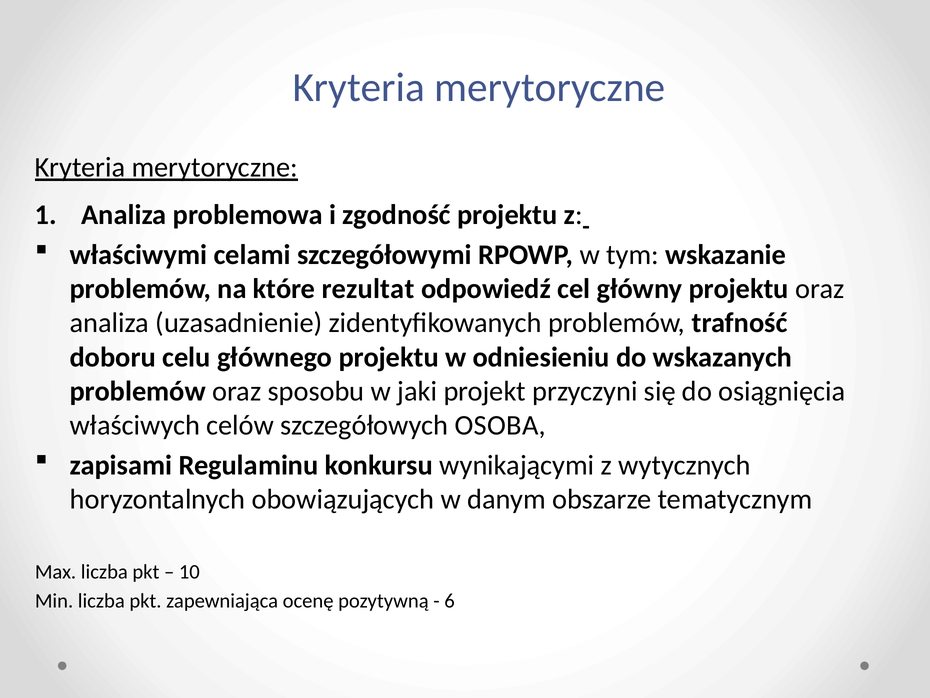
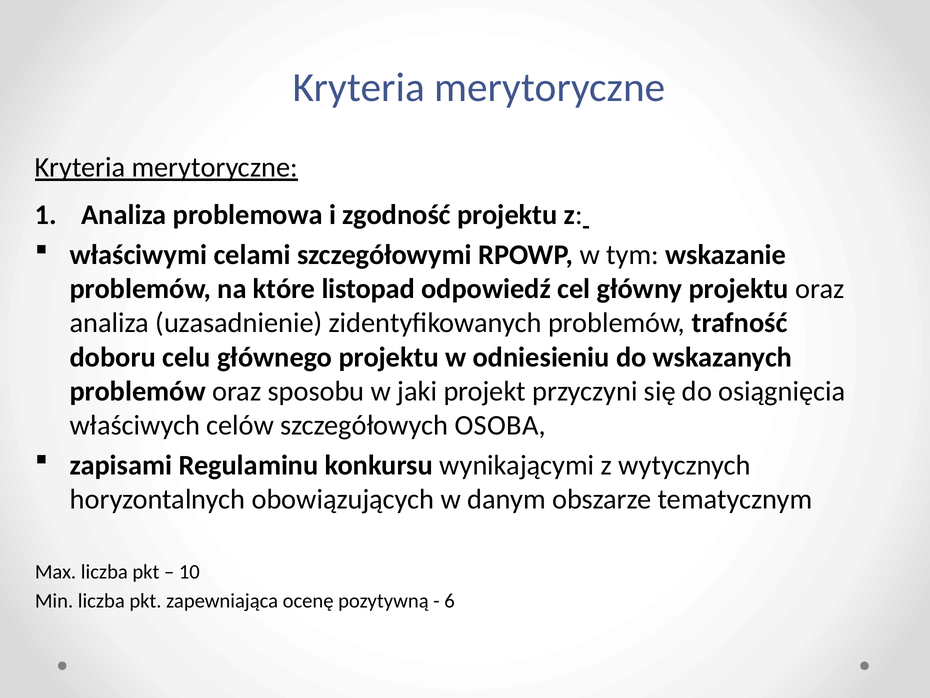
rezultat: rezultat -> listopad (368, 289)
